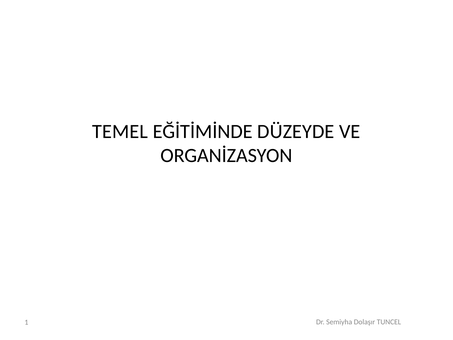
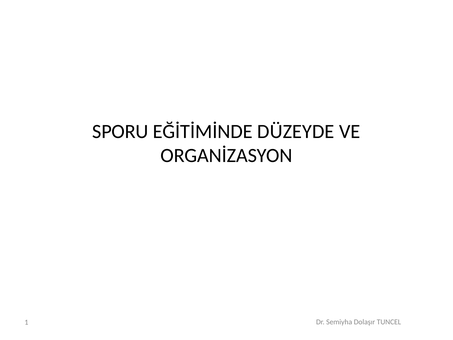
TEMEL: TEMEL -> SPORU (120, 131)
